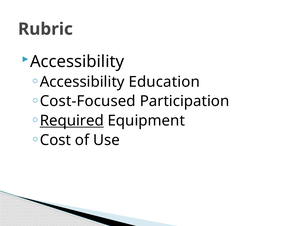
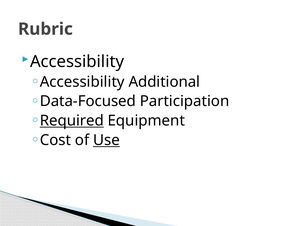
Education: Education -> Additional (164, 82)
Cost-Focused: Cost-Focused -> Data-Focused (88, 101)
Use underline: none -> present (106, 140)
